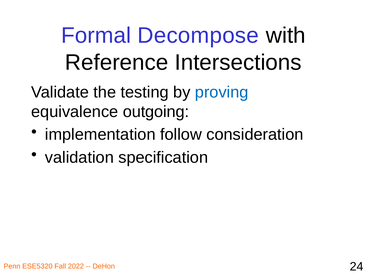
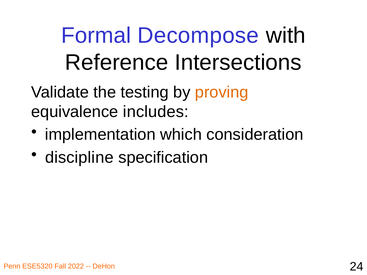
proving colour: blue -> orange (222, 92)
outgoing: outgoing -> includes (156, 112)
follow: follow -> which (181, 135)
validation: validation -> discipline (79, 158)
